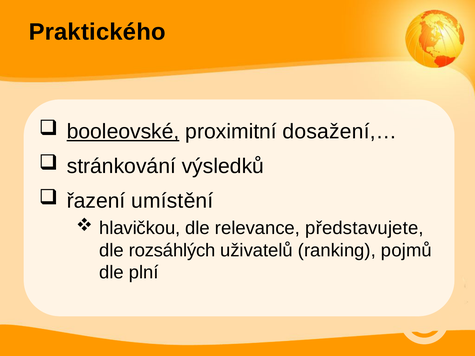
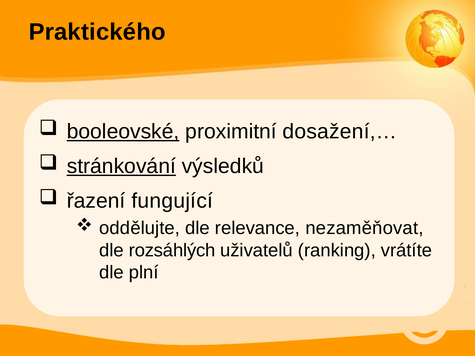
stránkování underline: none -> present (121, 166)
umístění: umístění -> fungující (172, 201)
hlavičkou: hlavičkou -> oddělujte (140, 228)
představujete: představujete -> nezaměňovat (364, 228)
pojmů: pojmů -> vrátíte (406, 250)
